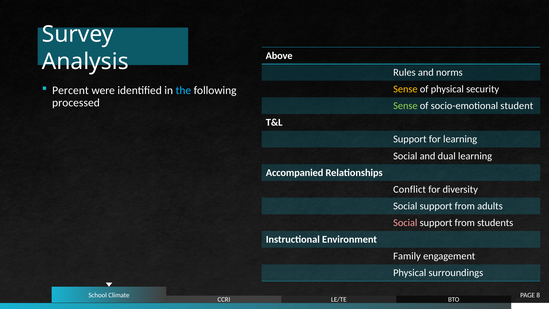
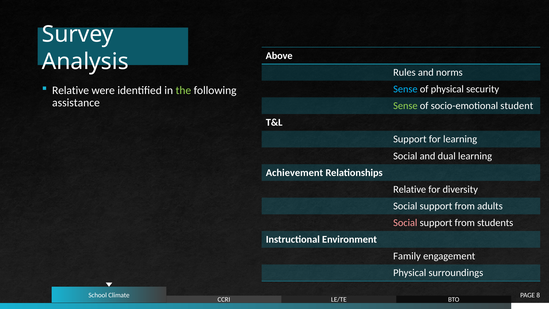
Percent: Percent -> Relative (71, 90)
the colour: light blue -> light green (183, 90)
Sense colour: yellow -> light blue (405, 89)
processed: processed -> assistance (76, 103)
Accompanied: Accompanied -> Achievement (294, 173)
Conflict: Conflict -> Relative (410, 189)
